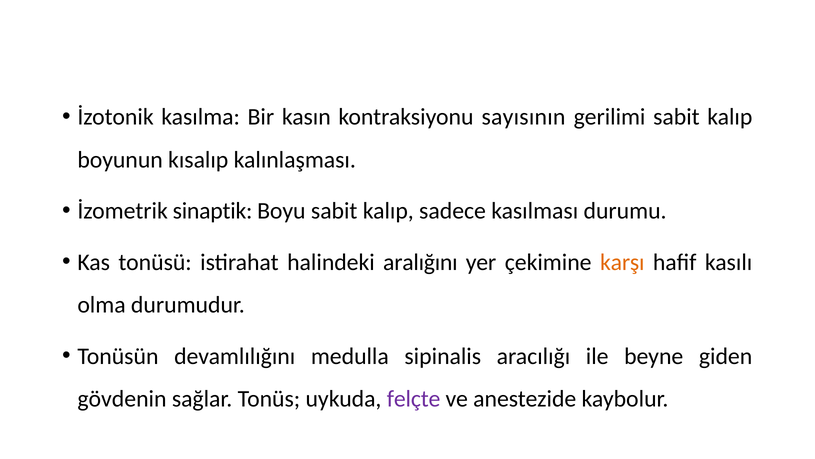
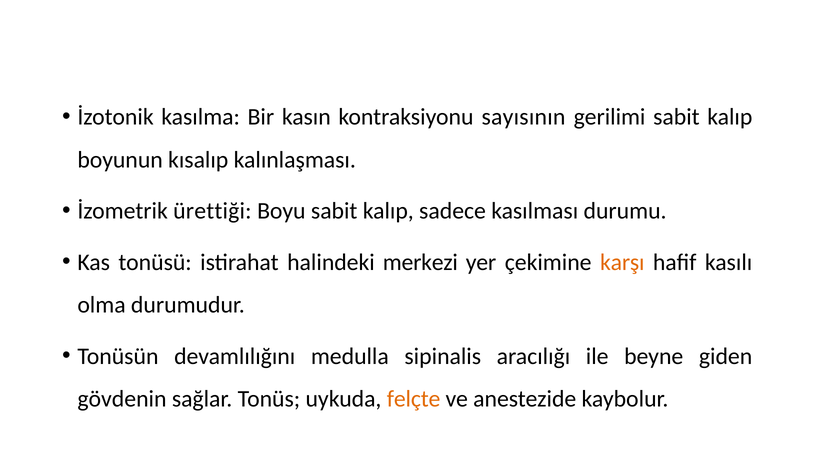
sinaptik: sinaptik -> ürettiği (212, 211)
aralığını: aralığını -> merkezi (420, 262)
felçte colour: purple -> orange (414, 399)
